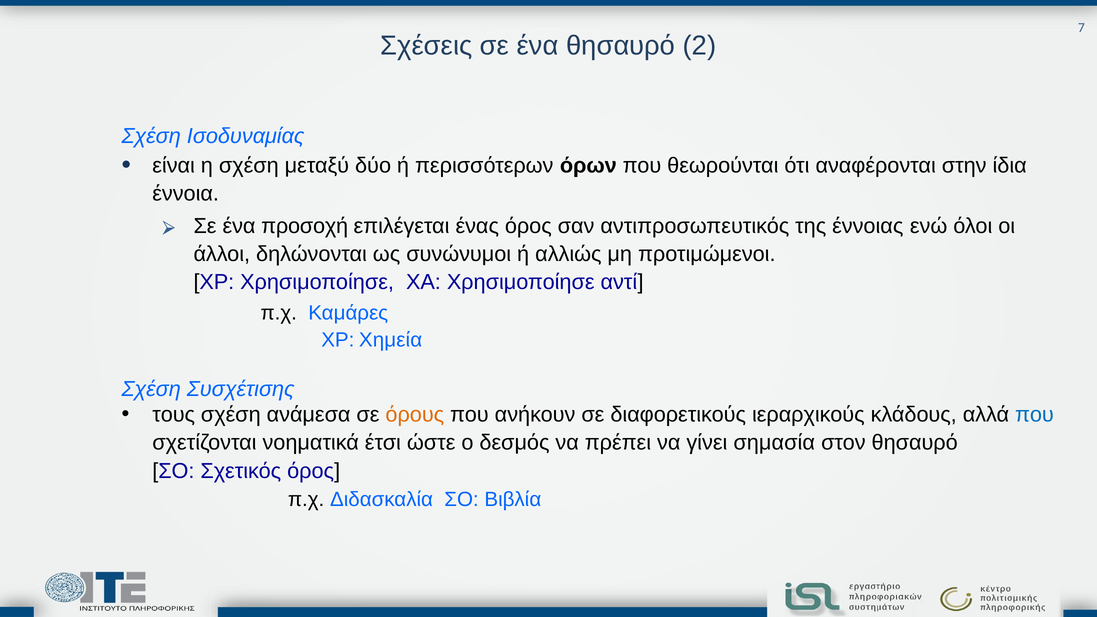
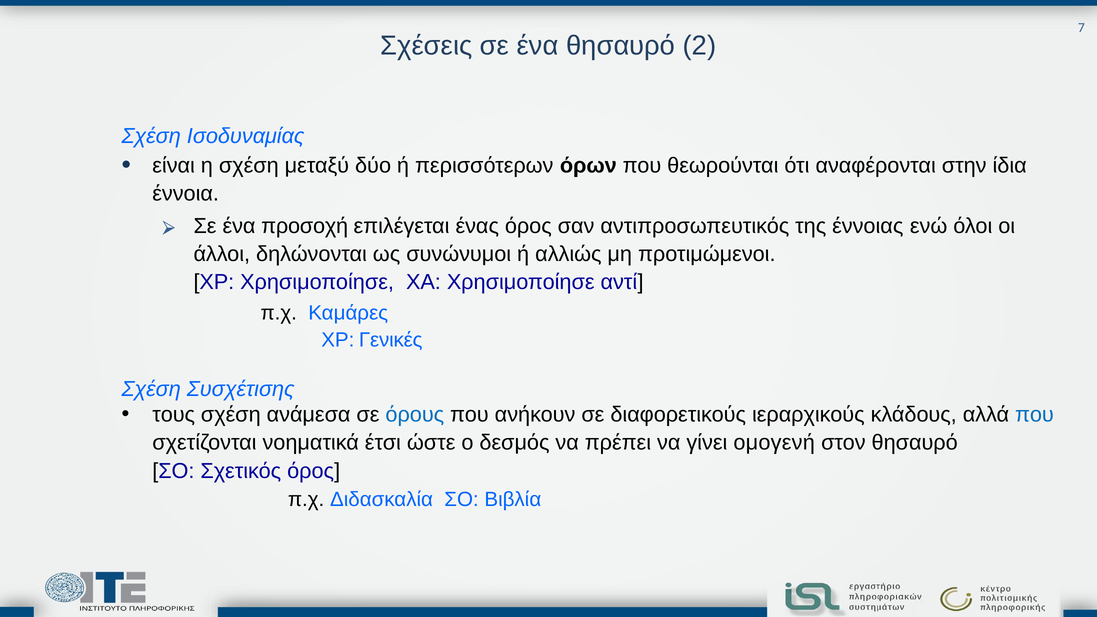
Χημεία: Χημεία -> Γενικές (391, 340)
όρους colour: orange -> blue (415, 415)
σημασία: σημασία -> ομογενή (774, 443)
